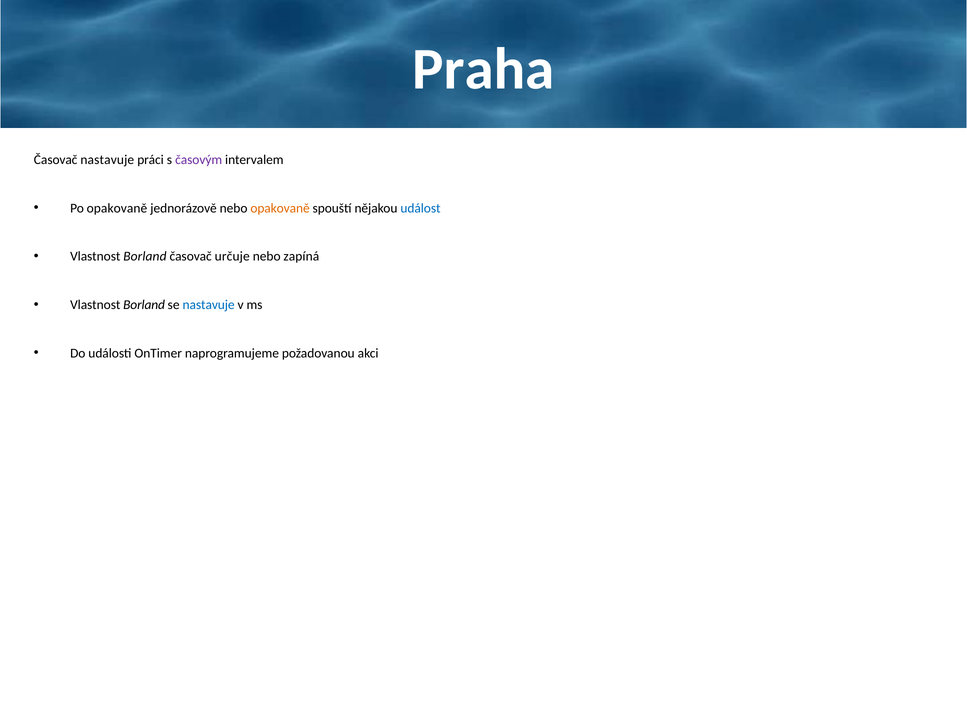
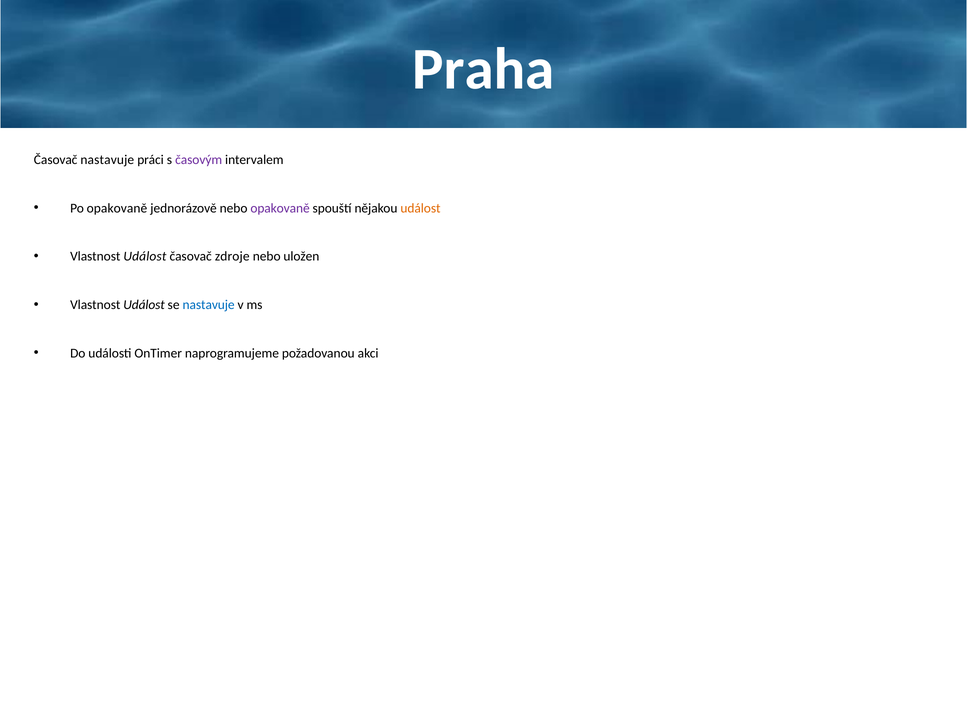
opakovaně colour: orange -> purple (280, 208)
událost colour: blue -> orange (421, 208)
Borland: Borland -> Událost (145, 257)
určuje: určuje -> zdroje (232, 257)
zapíná: zapíná -> uložen (301, 257)
Borland: Borland -> Událost (144, 305)
